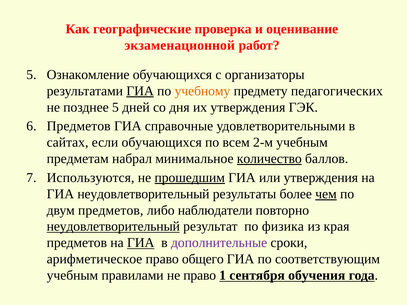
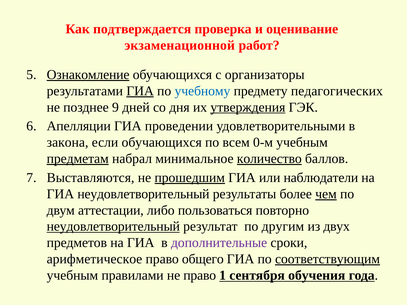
географические: географические -> подтверждается (142, 29)
Ознакомление underline: none -> present (88, 75)
учебному colour: orange -> blue (202, 91)
позднее 5: 5 -> 9 (115, 107)
утверждения underline: none -> present (248, 107)
Предметов: Предметов -> Апелляции (79, 126)
справочные: справочные -> проведении (179, 126)
сайтах: сайтах -> закона (68, 143)
2-м: 2-м -> 0-м (263, 143)
предметам underline: none -> present (78, 159)
Используются: Используются -> Выставляются (91, 178)
или утверждения: утверждения -> наблюдатели (321, 178)
двум предметов: предметов -> аттестации (111, 210)
наблюдатели: наблюдатели -> пользоваться (215, 210)
физика: физика -> другим (283, 227)
края: края -> двух (337, 227)
ГИА underline: present -> none (141, 243)
соответствующим underline: none -> present (328, 259)
